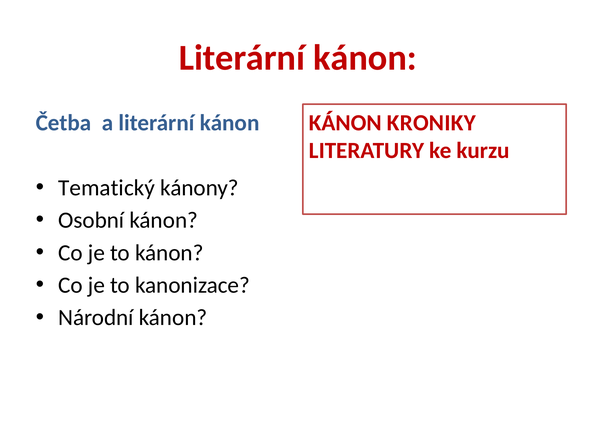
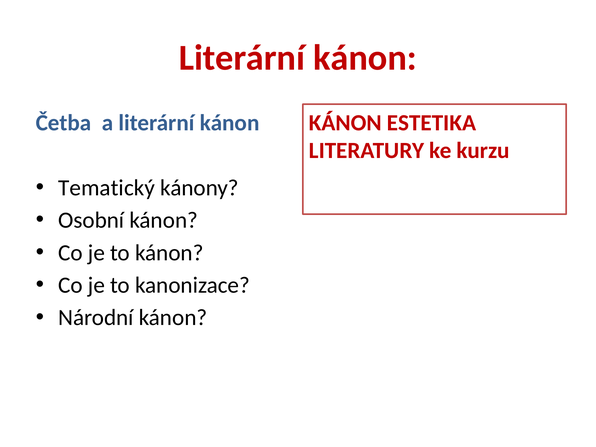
KRONIKY: KRONIKY -> ESTETIKA (431, 123)
